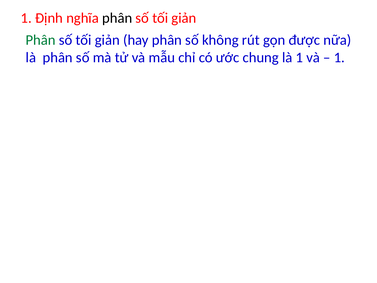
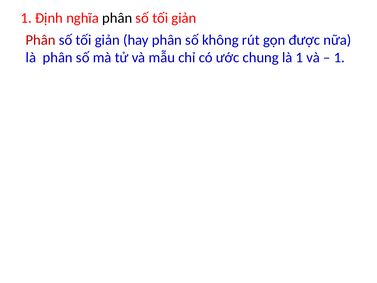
Phân colour: green -> red (41, 40)
